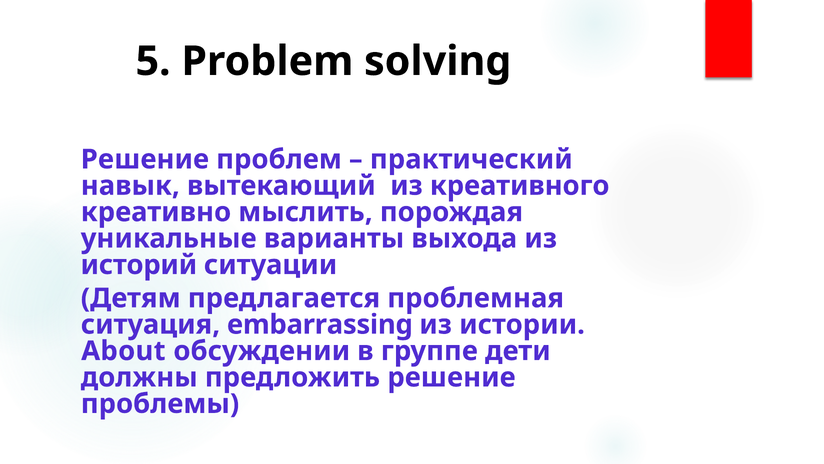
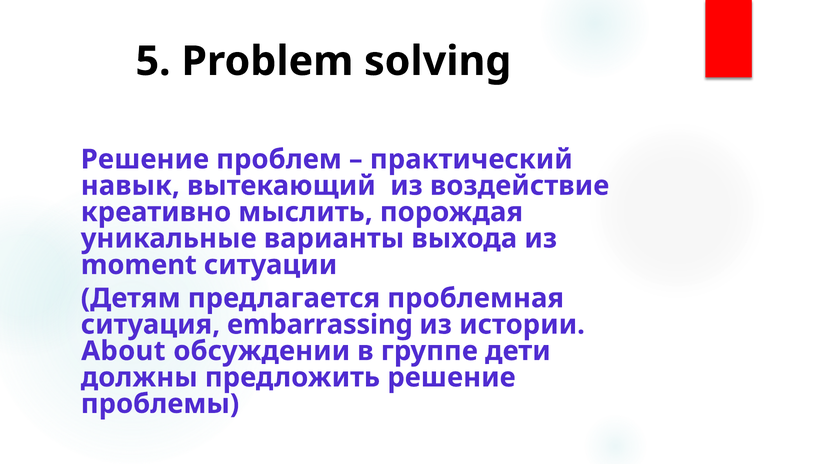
креативного: креативного -> воздействие (520, 186)
историй: историй -> moment (139, 265)
